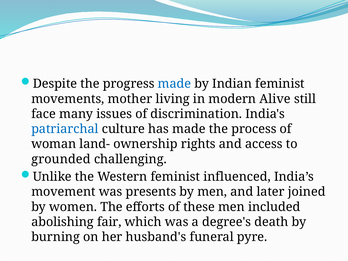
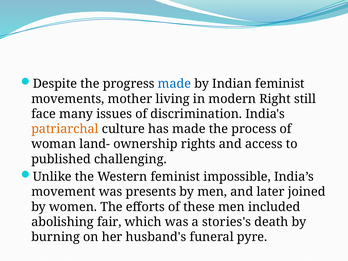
Alive: Alive -> Right (275, 99)
patriarchal colour: blue -> orange (65, 129)
grounded: grounded -> published (61, 159)
influenced: influenced -> impossible (237, 177)
degree's: degree's -> stories's (227, 222)
